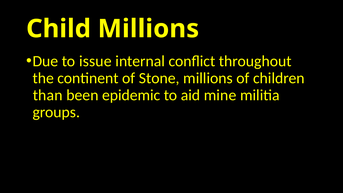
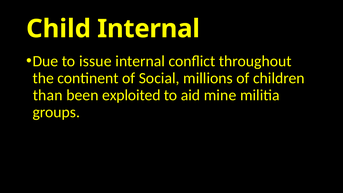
Child Millions: Millions -> Internal (149, 29)
Stone: Stone -> Social (159, 78)
epidemic: epidemic -> exploited (131, 95)
